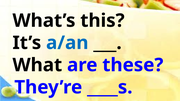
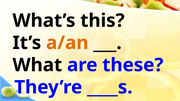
a/an colour: blue -> orange (67, 43)
